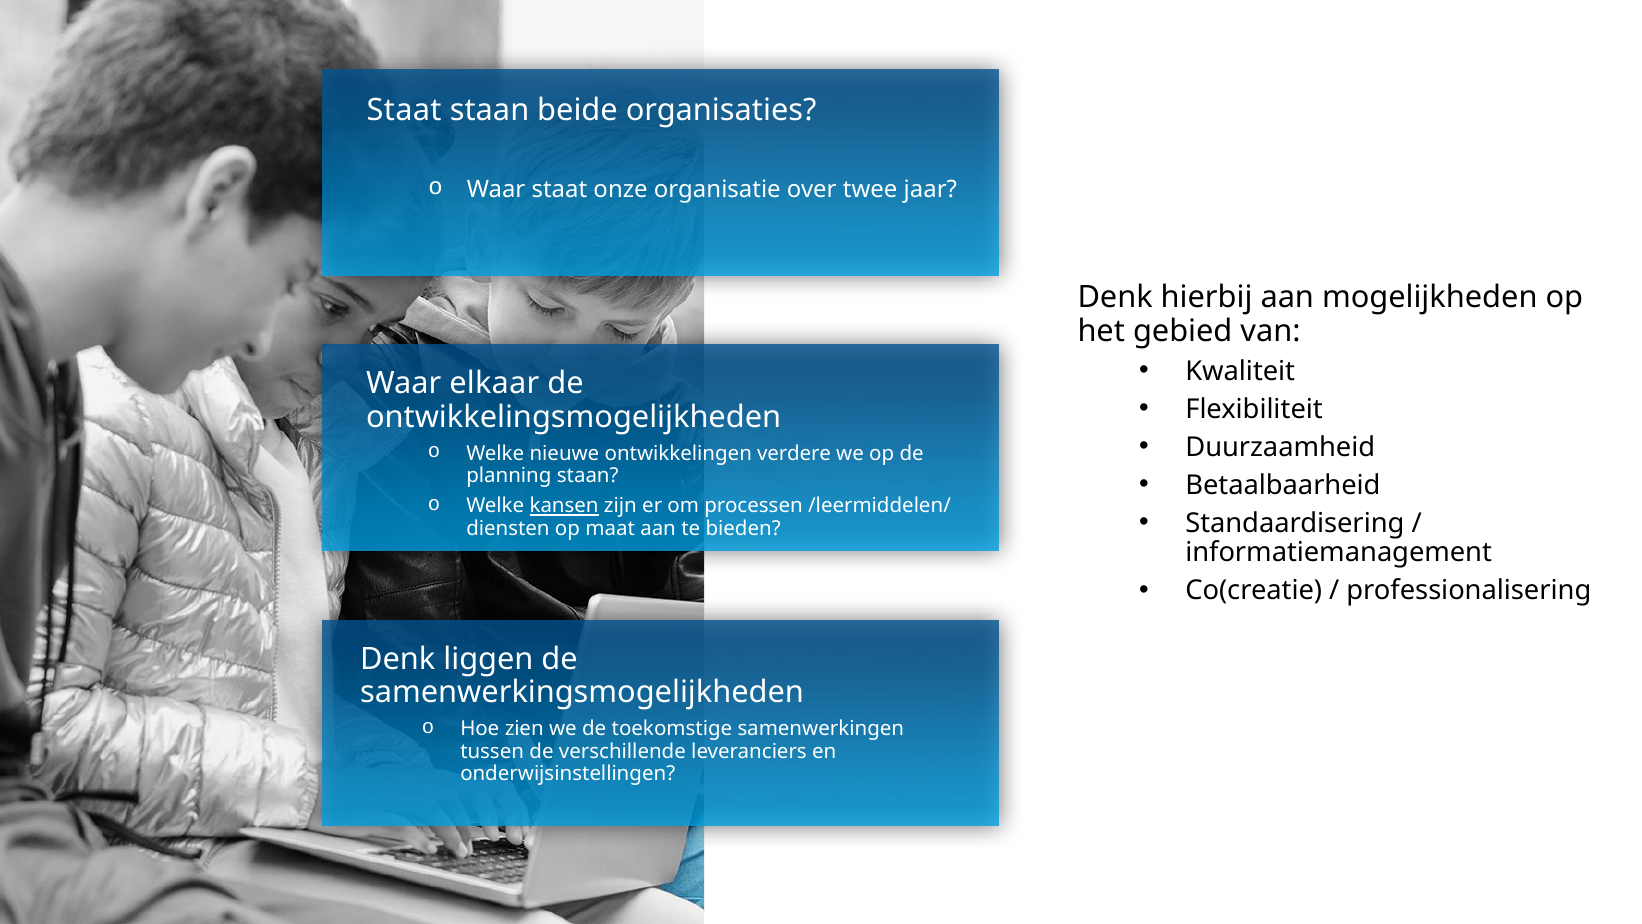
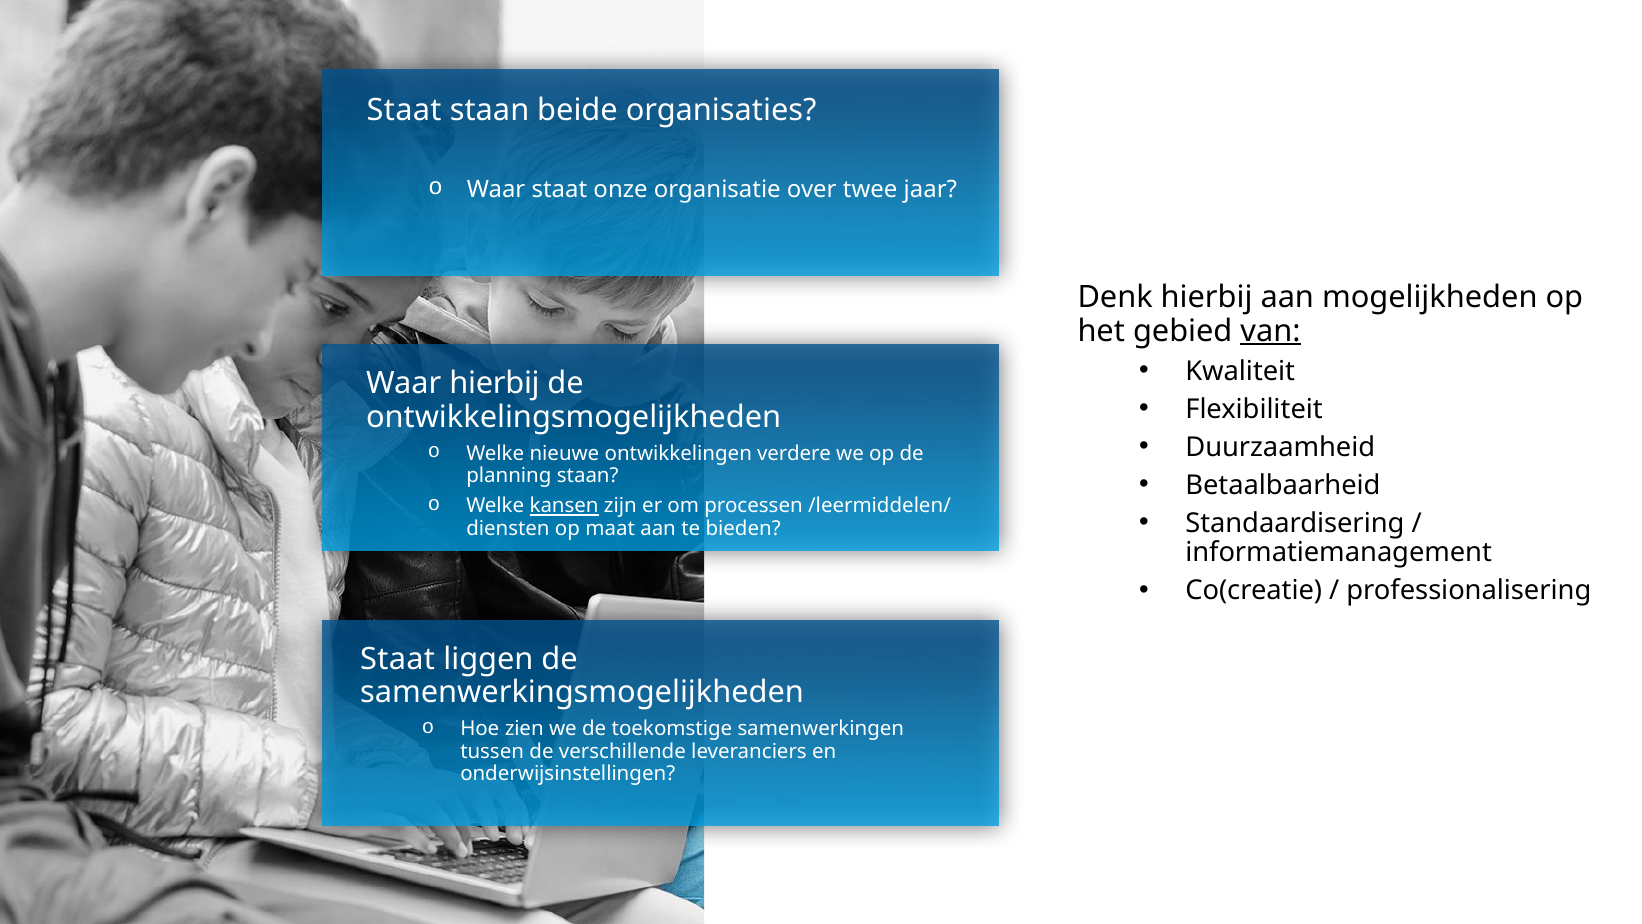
van underline: none -> present (1271, 331)
Waar elkaar: elkaar -> hierbij (495, 384)
Denk: Denk -> Staat (398, 659)
